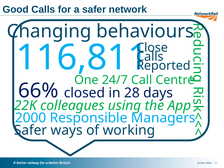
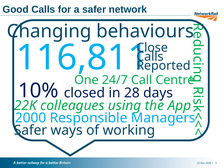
66%: 66% -> 10% (38, 91)
